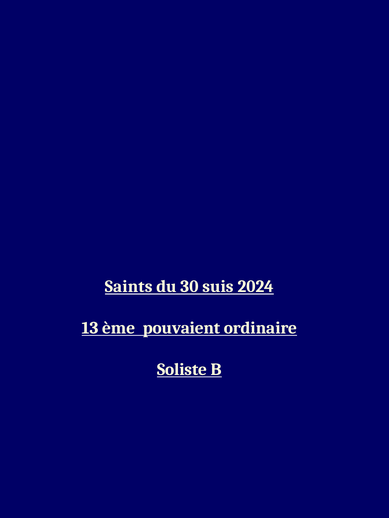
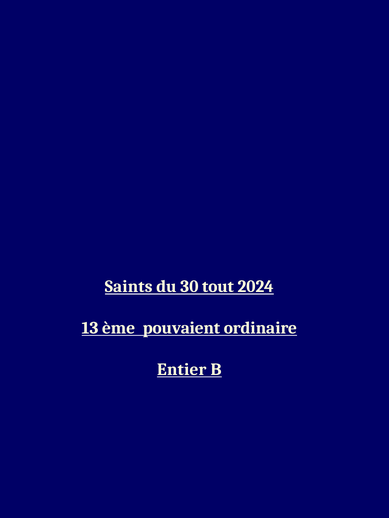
suis: suis -> tout (218, 287)
Soliste: Soliste -> Entier (182, 370)
